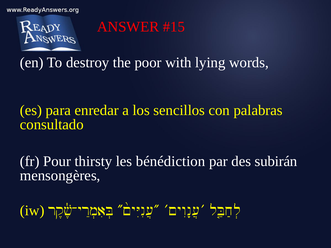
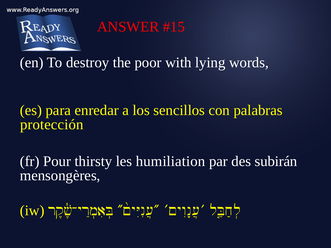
consultado: consultado -> protección (52, 125)
bénédiction: bénédiction -> humiliation (171, 161)
